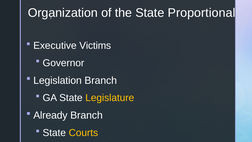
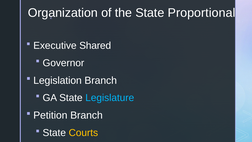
Victims: Victims -> Shared (95, 46)
Legislature colour: yellow -> light blue (110, 98)
Already: Already -> Petition (50, 115)
